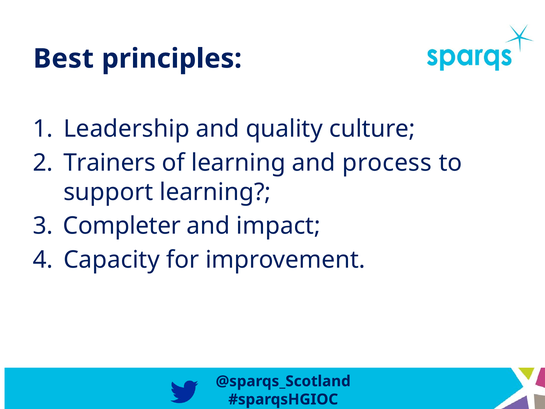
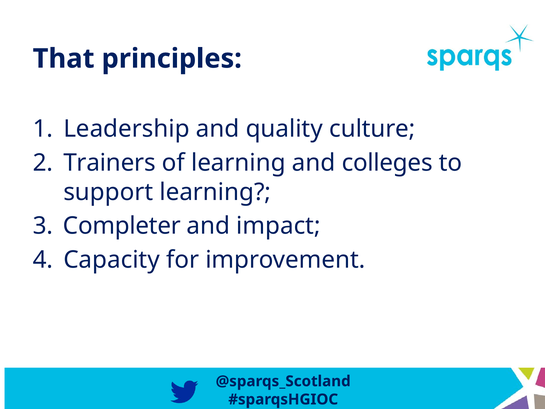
Best: Best -> That (64, 59)
process: process -> colleges (387, 163)
